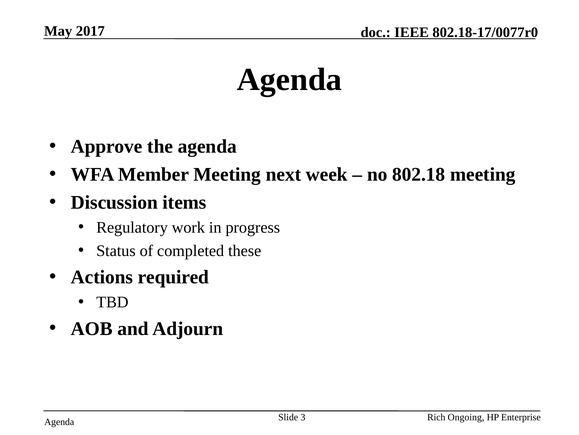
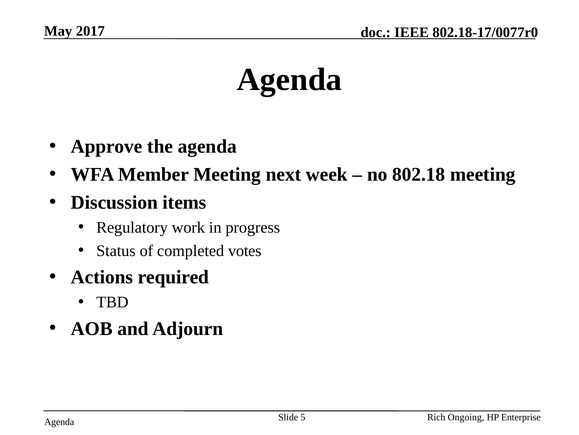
these: these -> votes (245, 250)
3: 3 -> 5 (303, 416)
